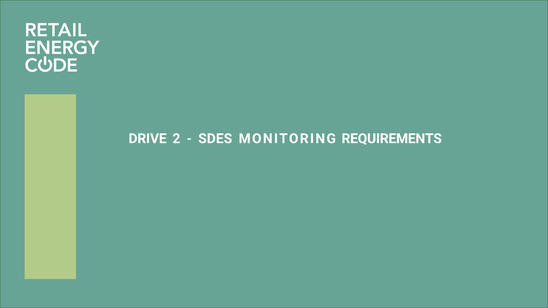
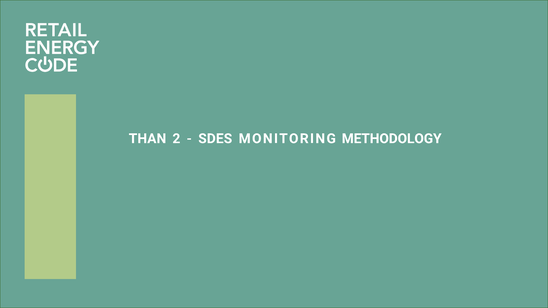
DRIVE: DRIVE -> THAN (148, 139)
REQUIREMENTS: REQUIREMENTS -> METHODOLOGY (392, 139)
